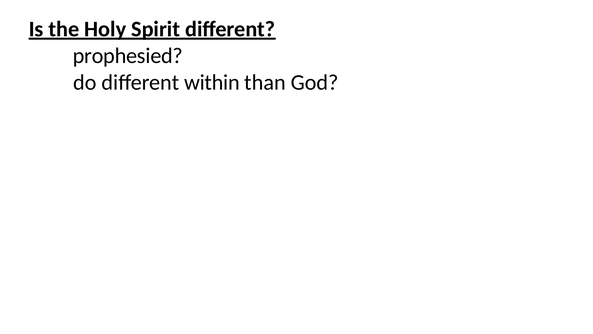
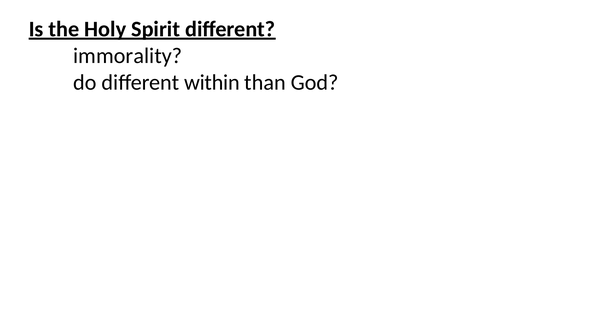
prophesied: prophesied -> immorality (128, 56)
